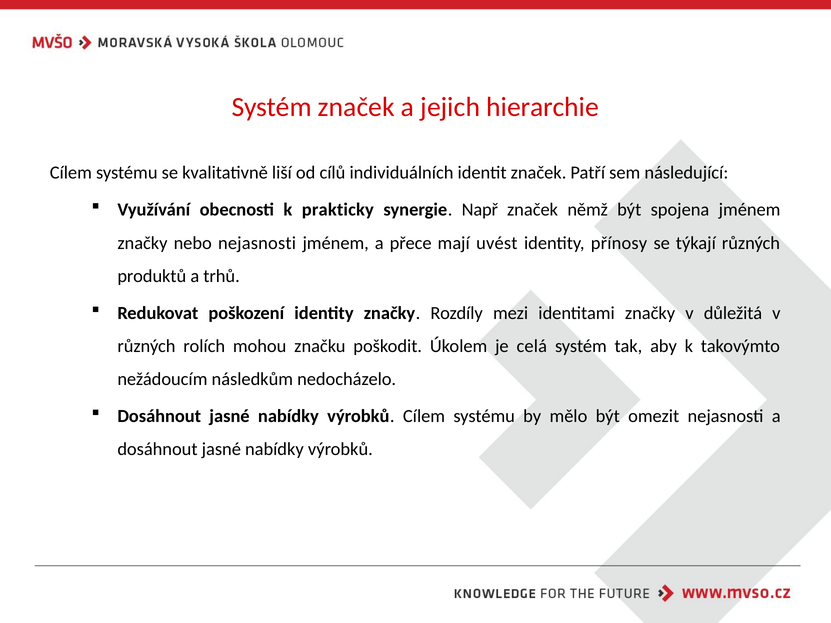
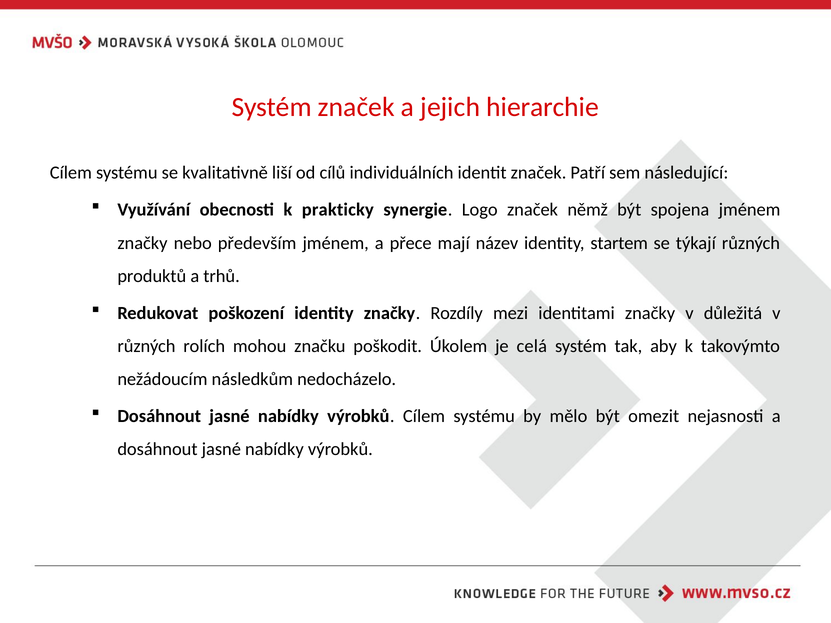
Např: Např -> Logo (480, 210)
nebo nejasnosti: nejasnosti -> především (257, 243)
uvést: uvést -> název (497, 243)
přínosy: přínosy -> startem (619, 243)
